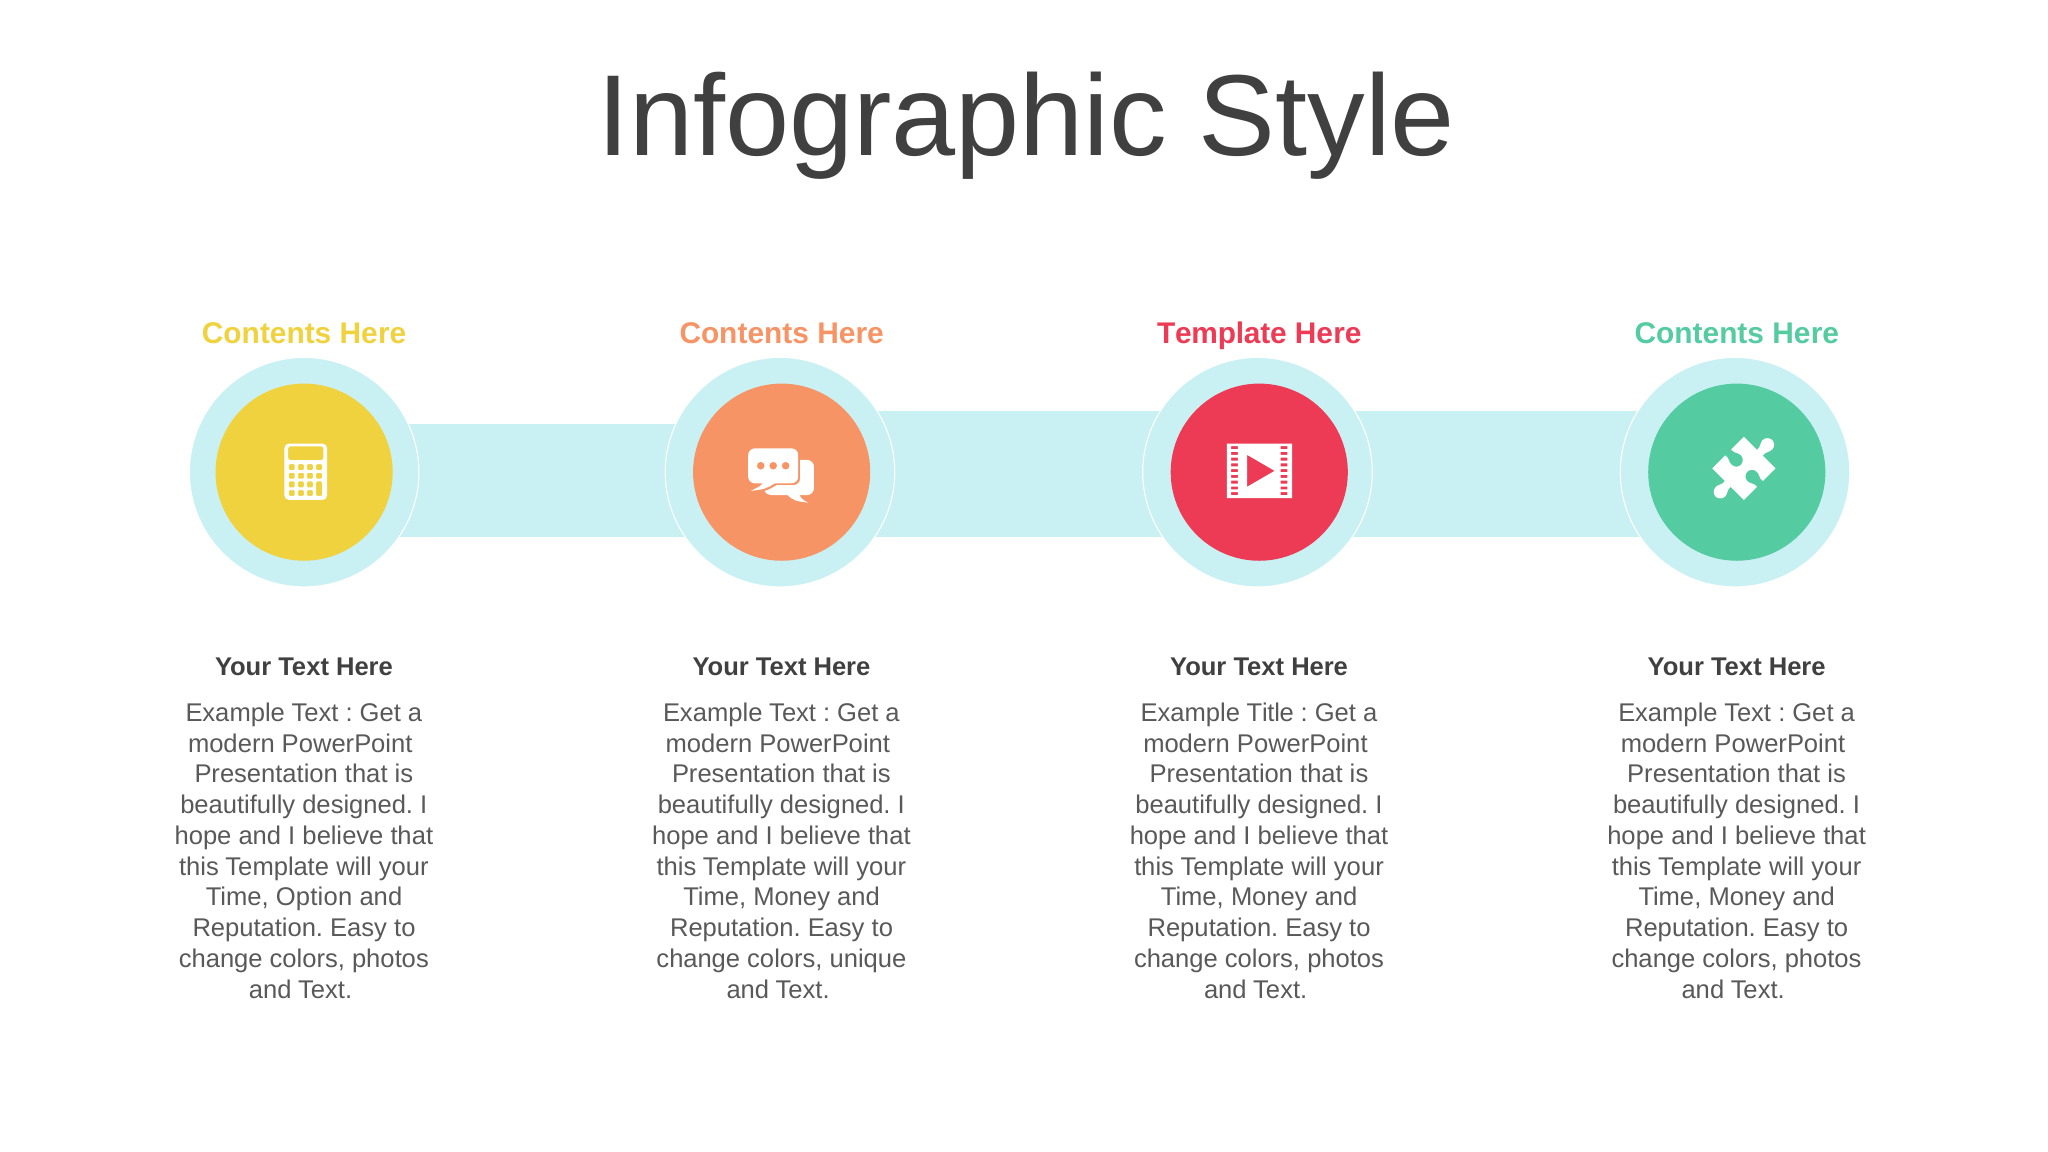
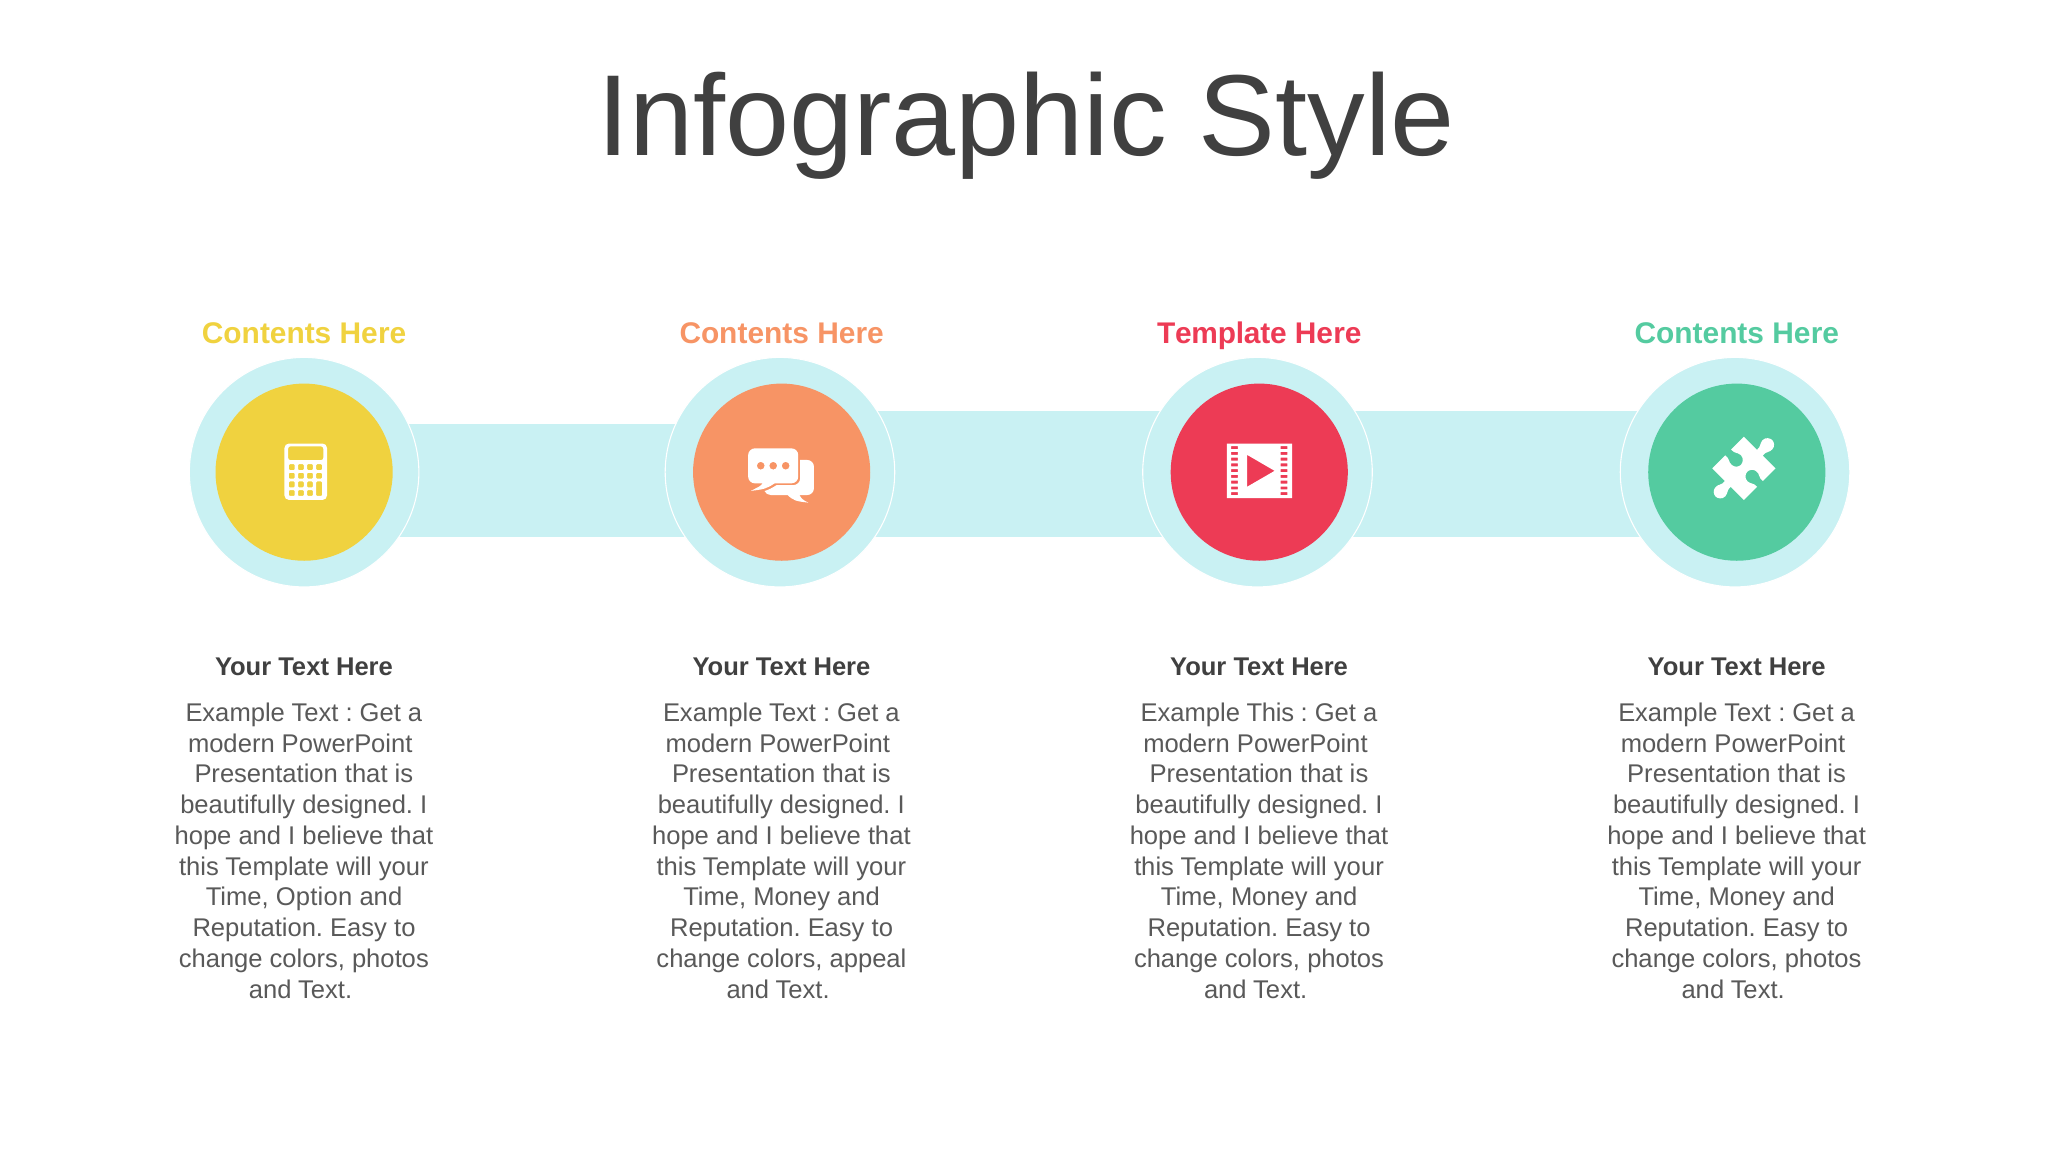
Example Title: Title -> This (1270, 713)
unique: unique -> appeal (868, 959)
